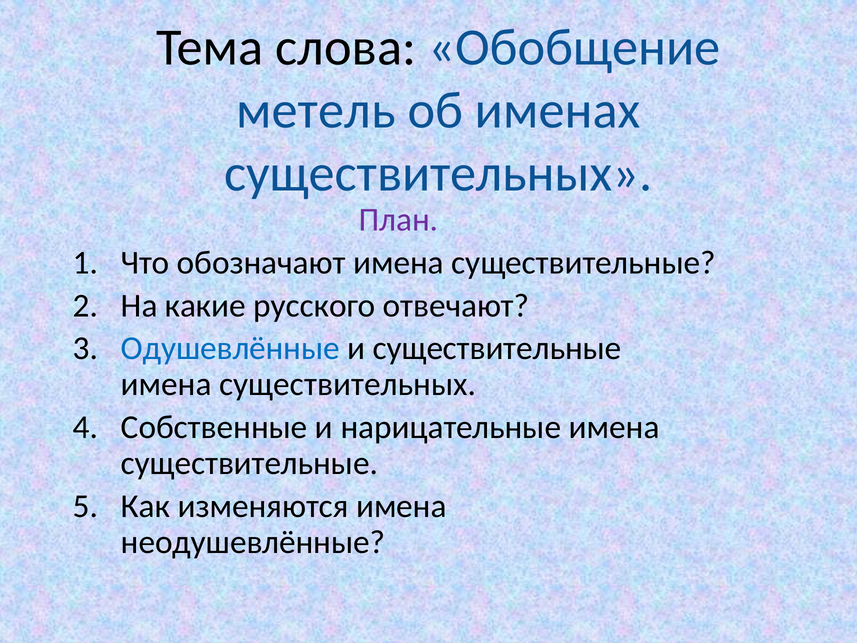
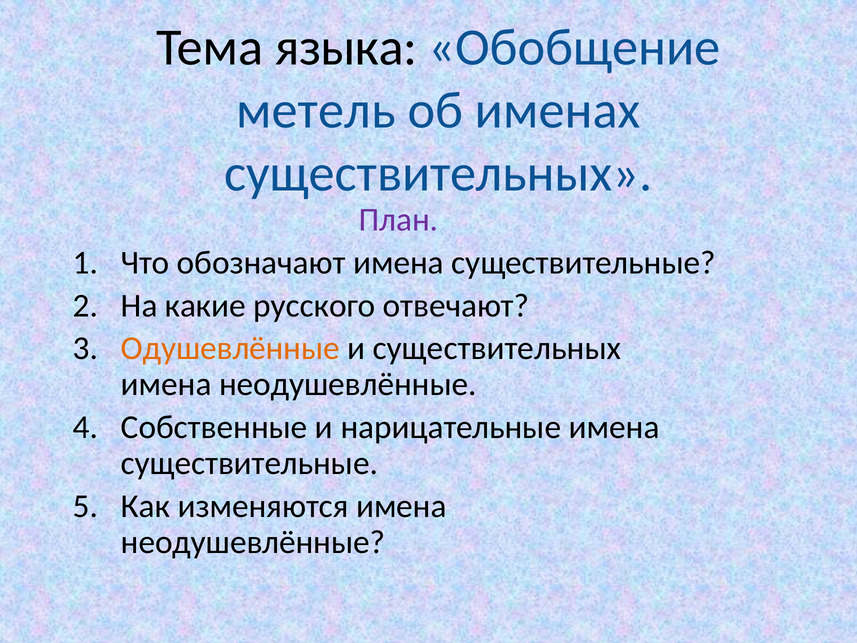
слова: слова -> языка (346, 47)
Одушевлённые colour: blue -> orange (230, 348)
и существительные: существительные -> существительных (497, 348)
существительных: существительных -> неодушевлённые (348, 384)
